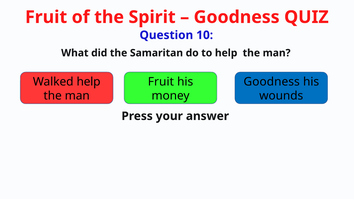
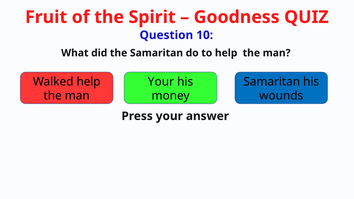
Fruit: Fruit -> Your (161, 82)
Goodness: Goodness -> Samaritan (272, 82)
